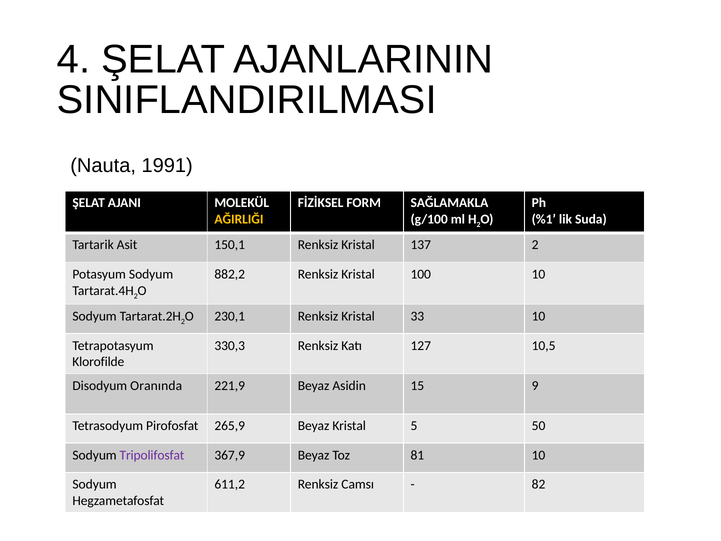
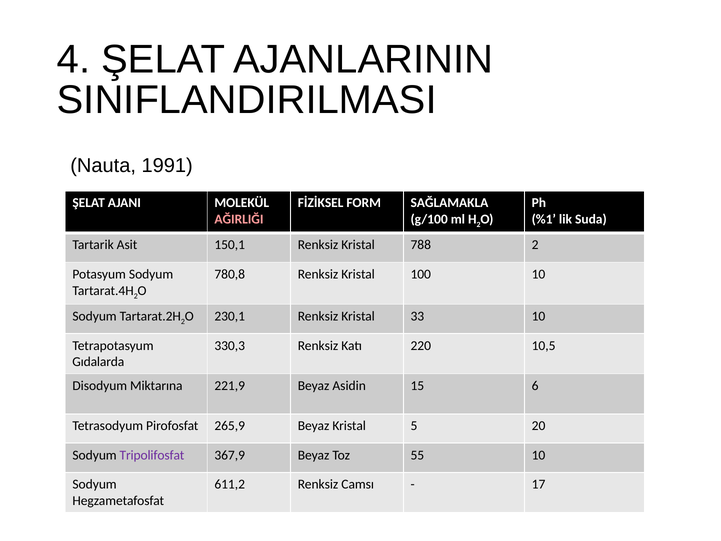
AĞIRLIĞI colour: yellow -> pink (239, 219)
137: 137 -> 788 (421, 245)
882,2: 882,2 -> 780,8 (230, 274)
127: 127 -> 220 (421, 345)
Klorofilde: Klorofilde -> Gıdalarda (98, 362)
Oranında: Oranında -> Miktarına (156, 386)
9: 9 -> 6 (535, 386)
50: 50 -> 20 (539, 426)
81: 81 -> 55 (417, 455)
82: 82 -> 17 (539, 484)
